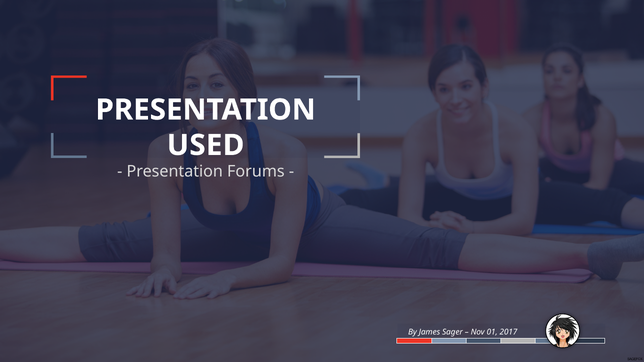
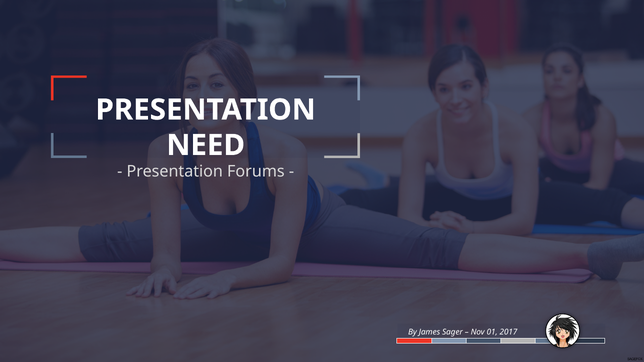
USED: USED -> NEED (206, 145)
